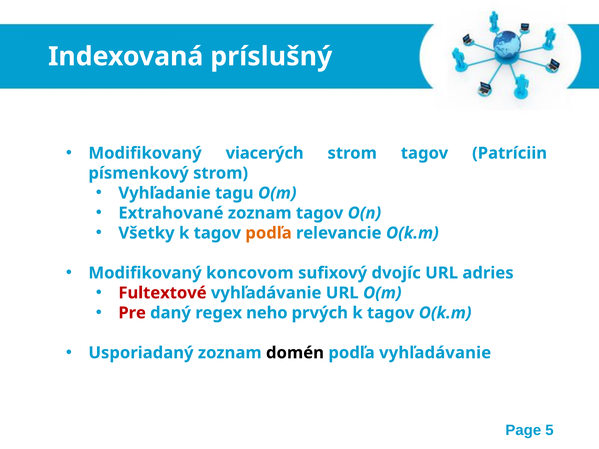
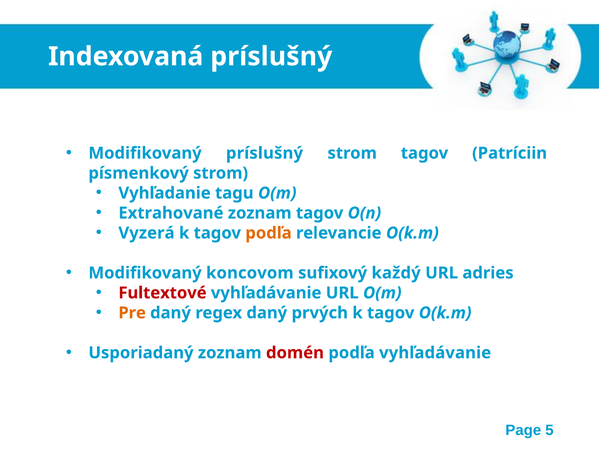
Modifikovaný viacerých: viacerých -> príslušný (264, 153)
Všetky: Všetky -> Vyzerá (146, 233)
dvojíc: dvojíc -> každý (396, 273)
Pre colour: red -> orange (132, 313)
regex neho: neho -> daný (267, 313)
domén colour: black -> red (295, 353)
